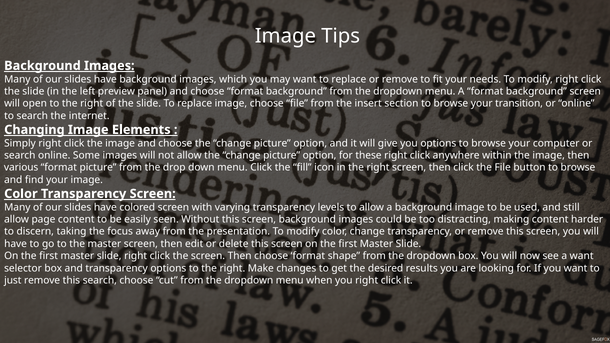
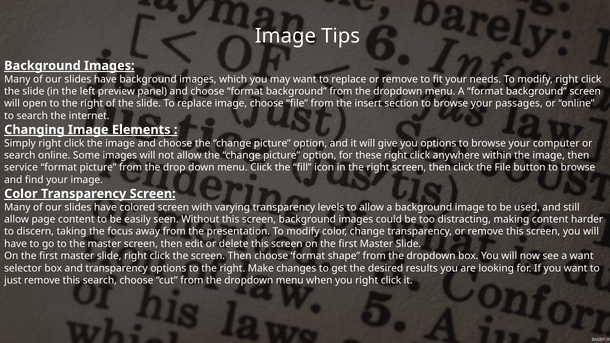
transition: transition -> passages (519, 104)
various: various -> service (21, 168)
